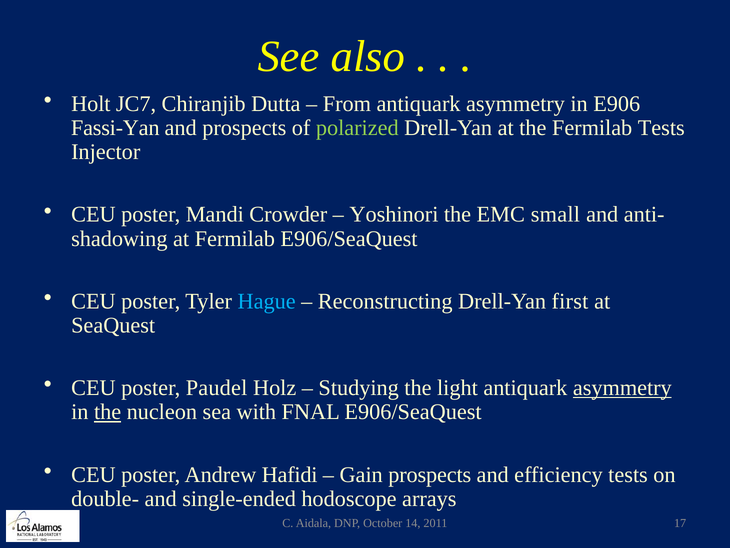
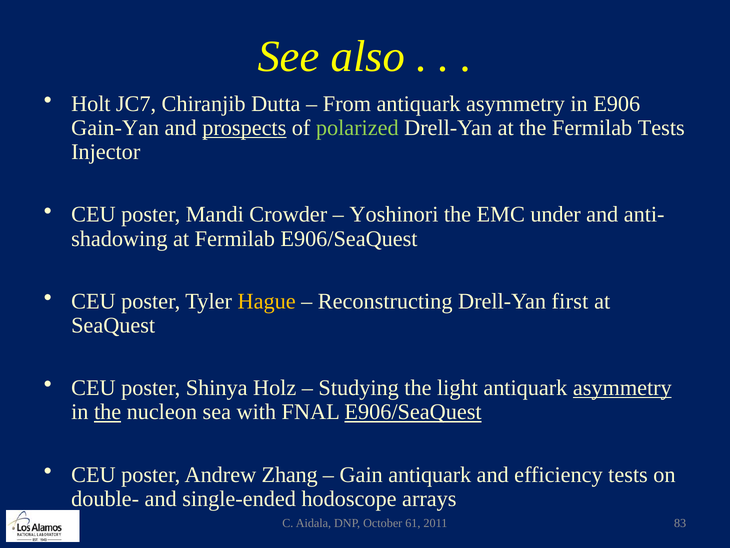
Fassi-Yan: Fassi-Yan -> Gain-Yan (115, 128)
prospects underline: none -> present (244, 128)
small: small -> under (556, 214)
Hague colour: light blue -> yellow (267, 301)
Paudel: Paudel -> Shinya (217, 388)
E906/SeaQuest underline: none -> present (413, 412)
Hafidi: Hafidi -> Zhang (290, 474)
Gain prospects: prospects -> antiquark (430, 474)
14: 14 -> 61 (413, 523)
17: 17 -> 83 (680, 523)
